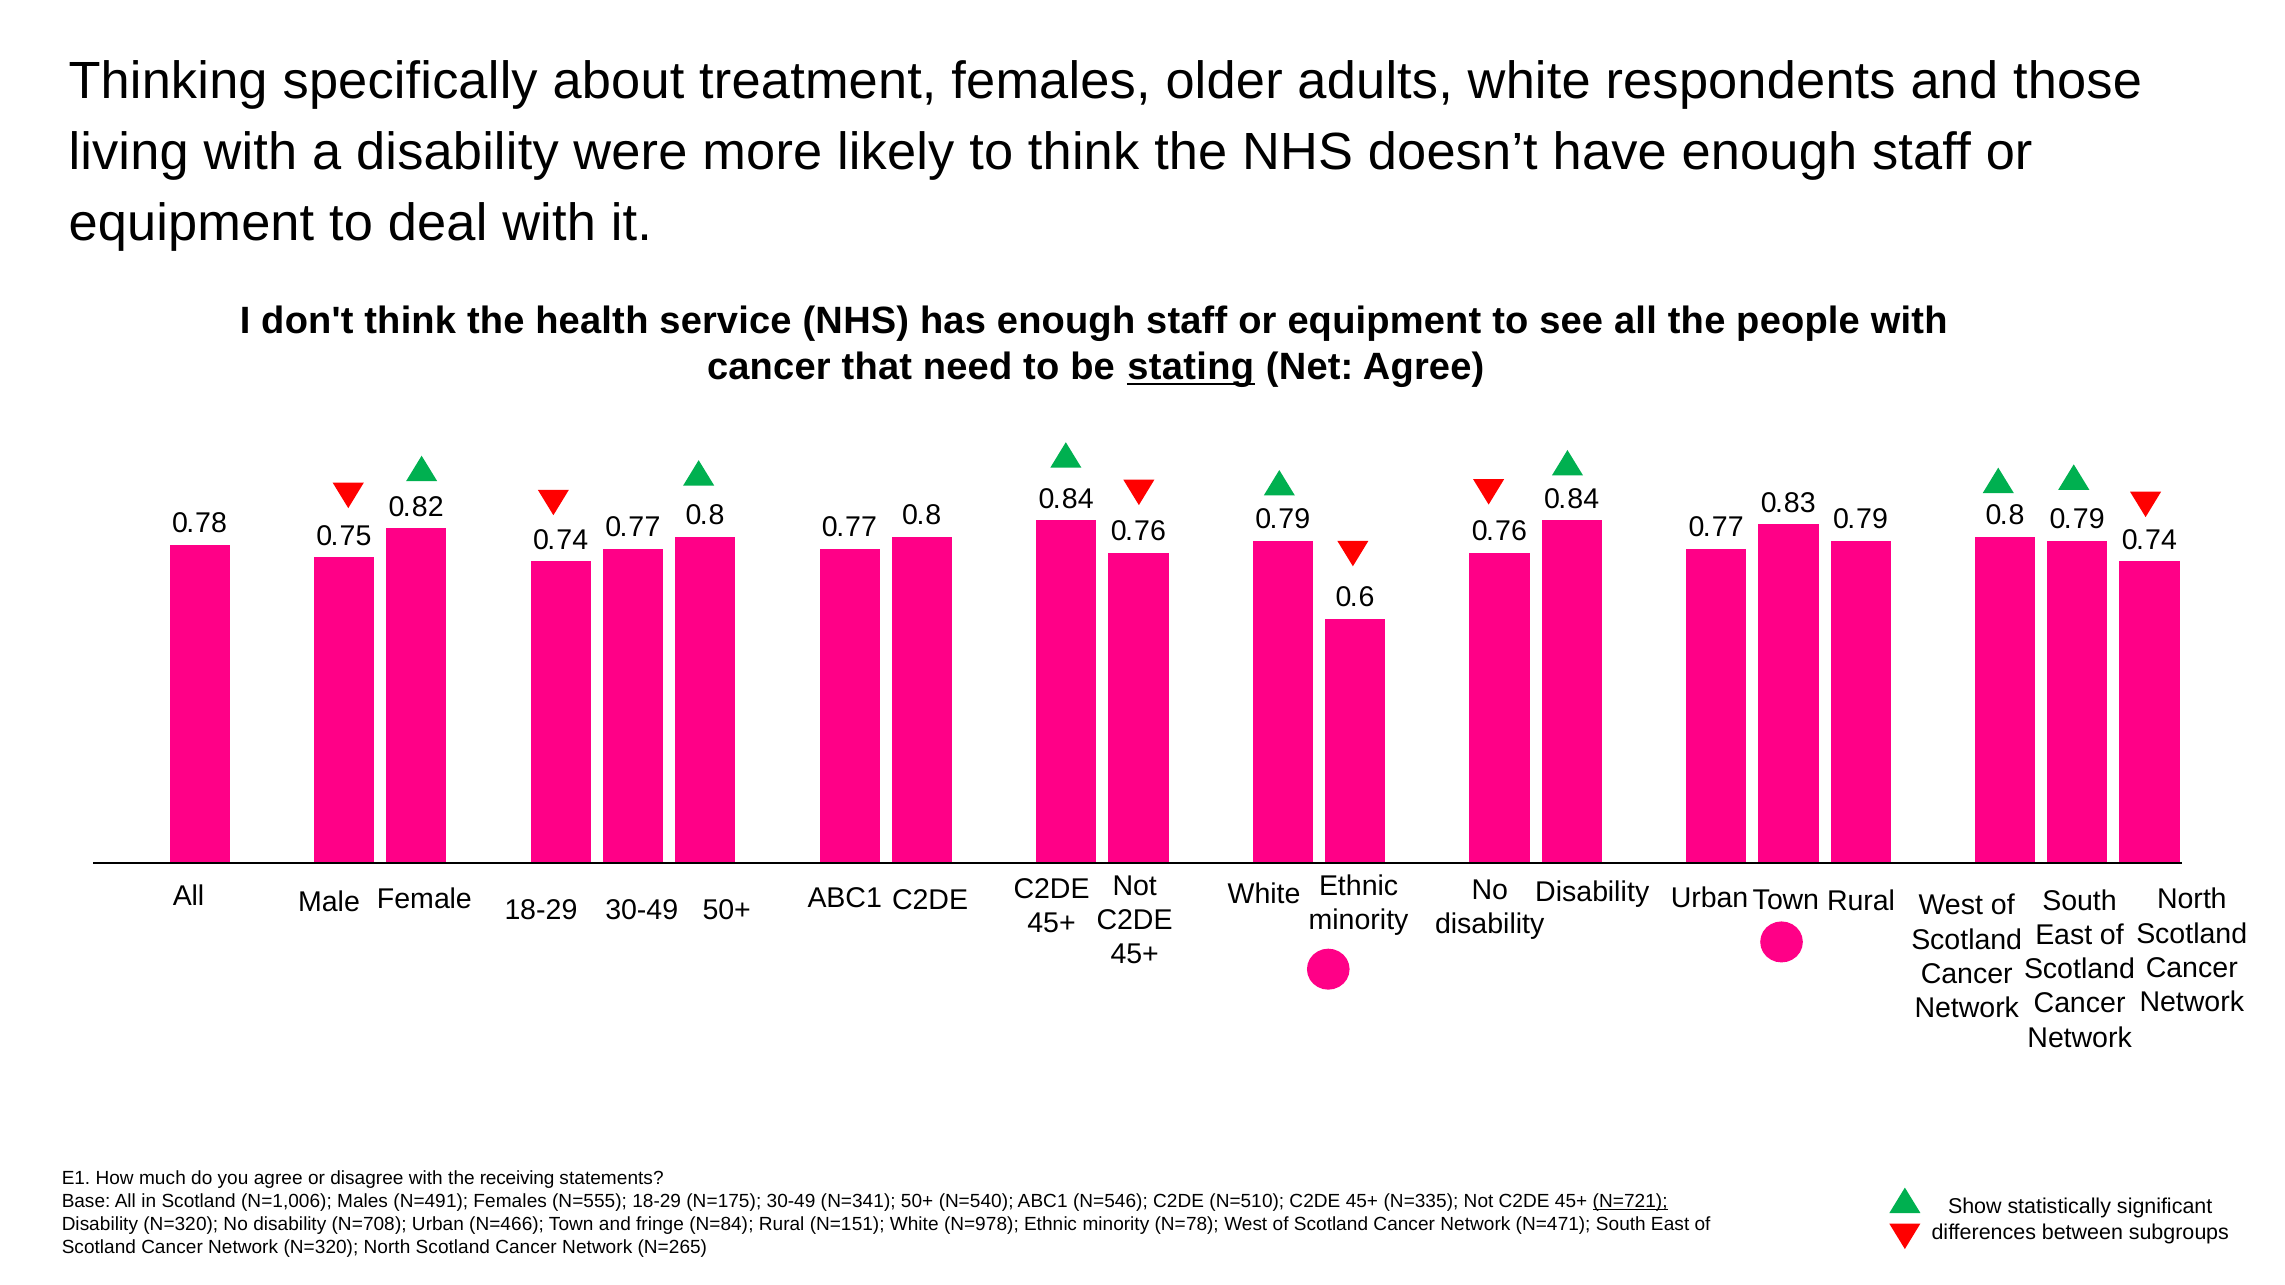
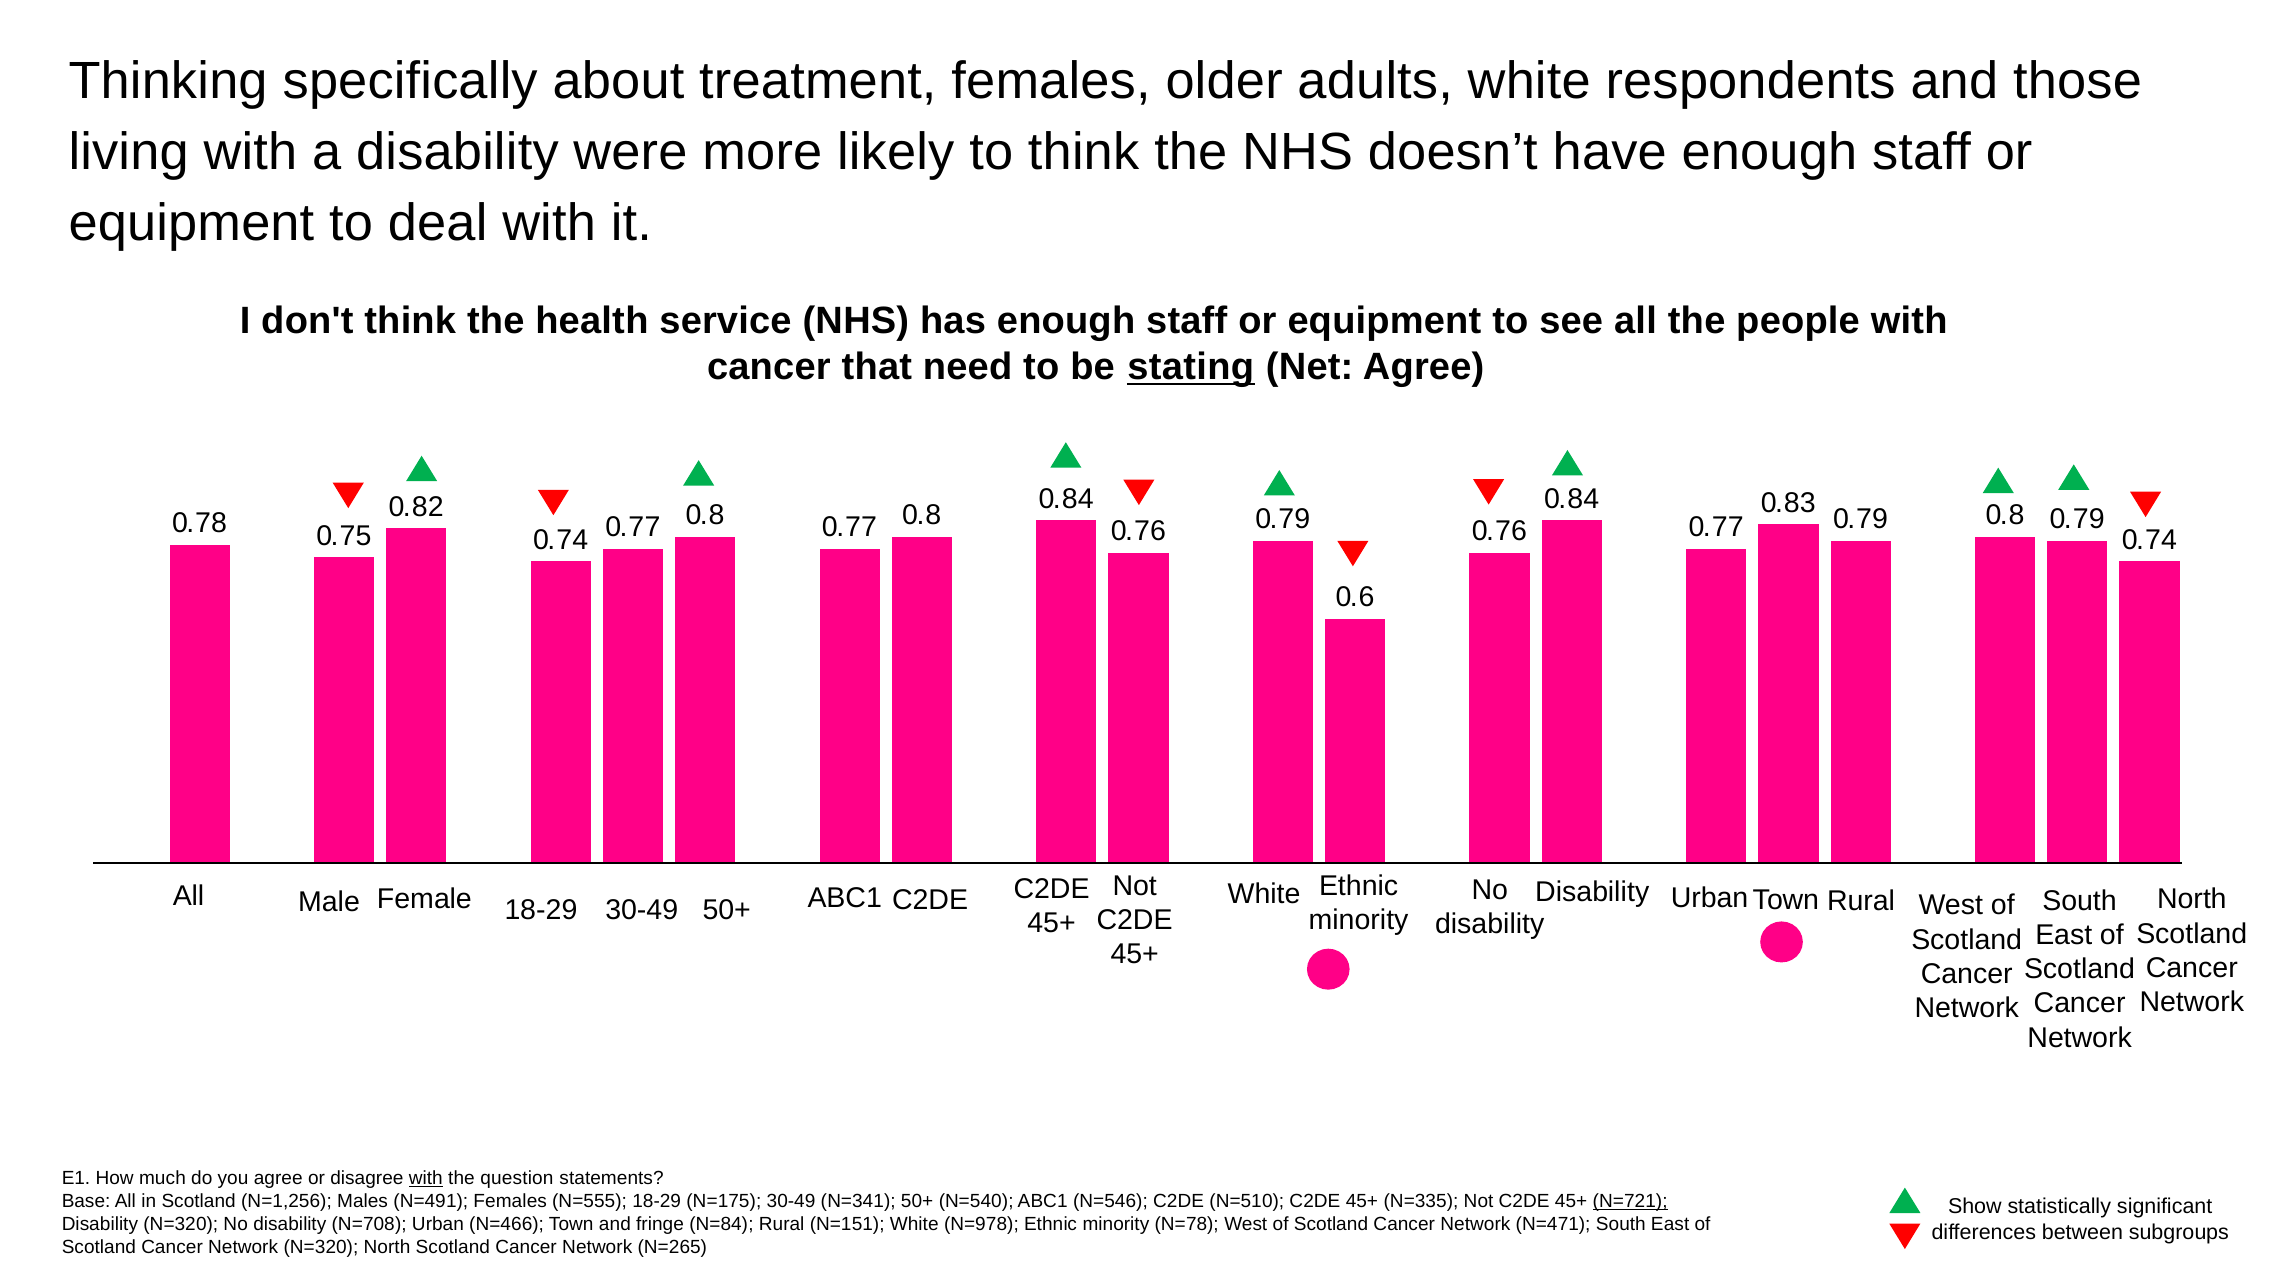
with underline: none -> present (426, 1179)
receiving: receiving -> question (517, 1179)
N=1,006: N=1,006 -> N=1,256 (286, 1202)
